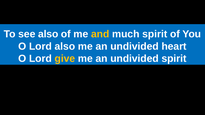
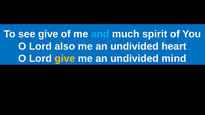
see also: also -> give (48, 34)
and colour: yellow -> light blue (100, 34)
undivided spirit: spirit -> mind (174, 59)
